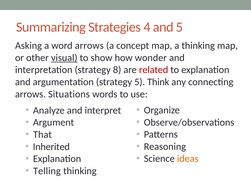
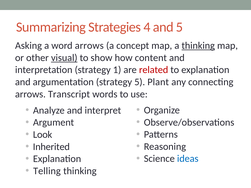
thinking underline: none -> present (198, 46)
wonder: wonder -> content (151, 58)
8: 8 -> 1 (117, 70)
Think: Think -> Plant (158, 82)
Situations: Situations -> Transcript (69, 94)
That: That -> Look (43, 135)
ideas colour: orange -> blue (188, 159)
